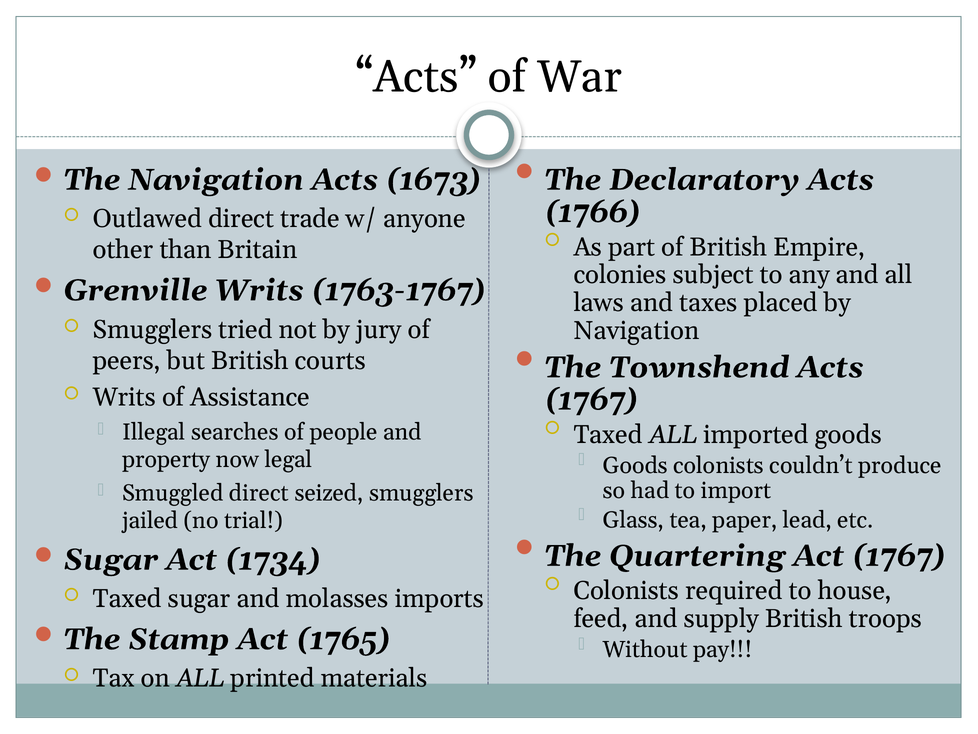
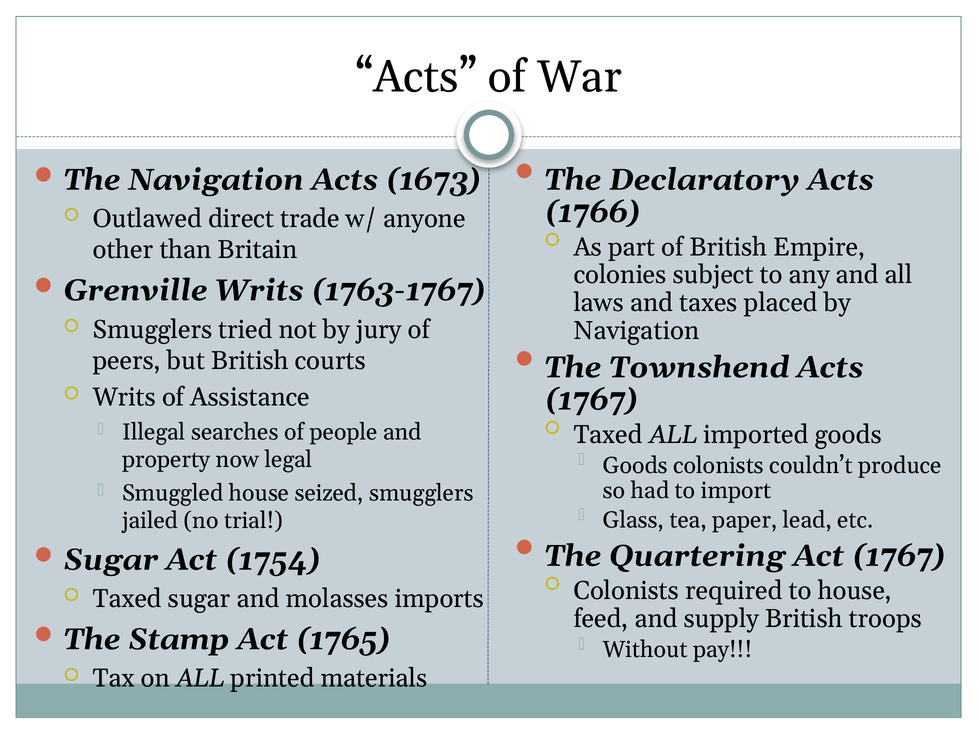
Smuggled direct: direct -> house (259, 493)
1734: 1734 -> 1754 (273, 559)
